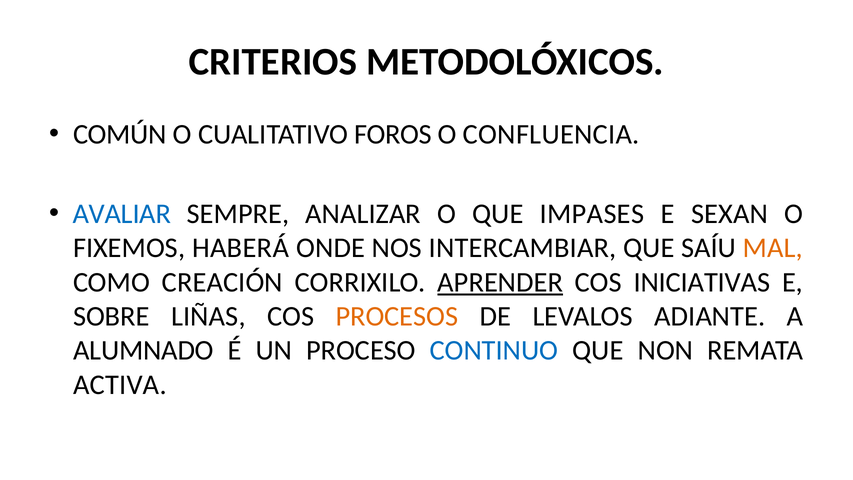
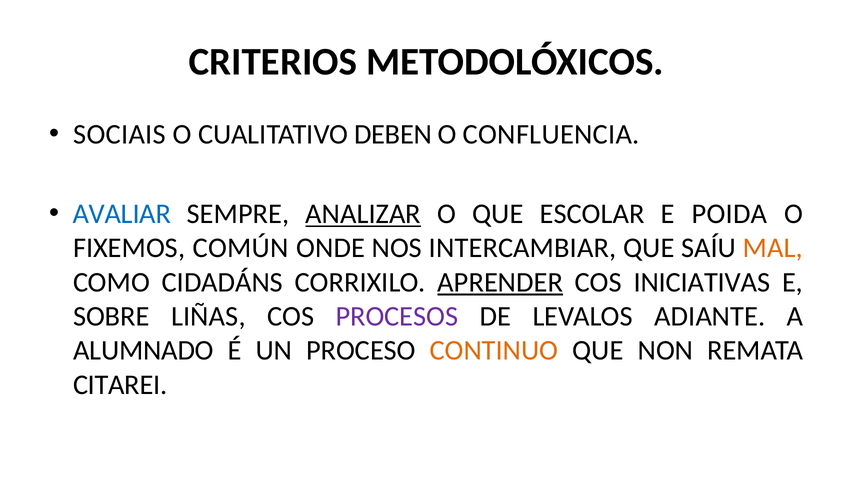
COMÚN: COMÚN -> SOCIAIS (120, 134)
FOROS: FOROS -> DEBEN (393, 134)
ANALIZAR underline: none -> present (363, 214)
IMPASES: IMPASES -> ESCOLAR (592, 214)
SEXAN: SEXAN -> POIDA (729, 214)
HABERÁ: HABERÁ -> COMÚN (241, 248)
CREACIÓN: CREACIÓN -> CIDADÁNS (222, 282)
PROCESOS colour: orange -> purple (397, 316)
CONTINUO colour: blue -> orange (494, 350)
ACTIVA: ACTIVA -> CITAREI (120, 384)
